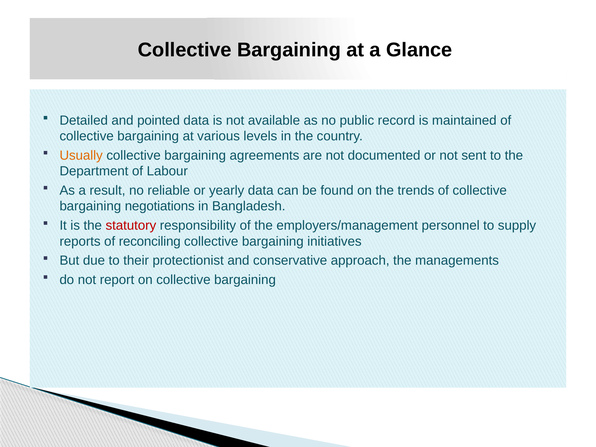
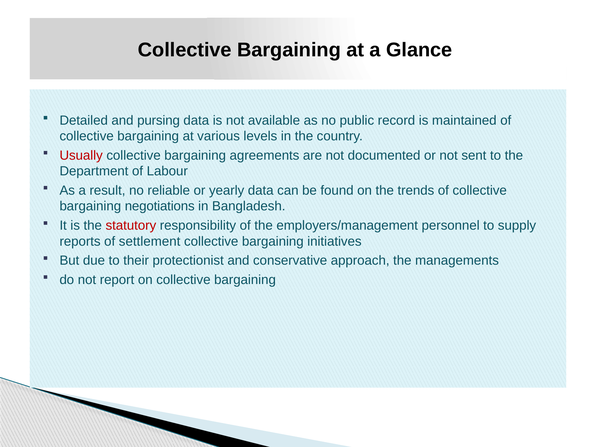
pointed: pointed -> pursing (159, 120)
Usually colour: orange -> red (81, 155)
reconciling: reconciling -> settlement (150, 241)
